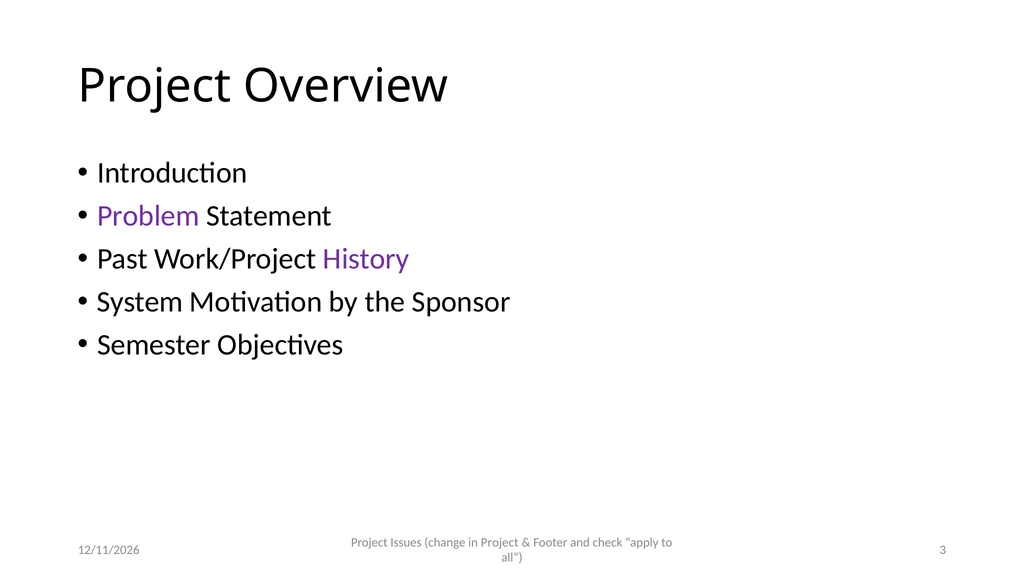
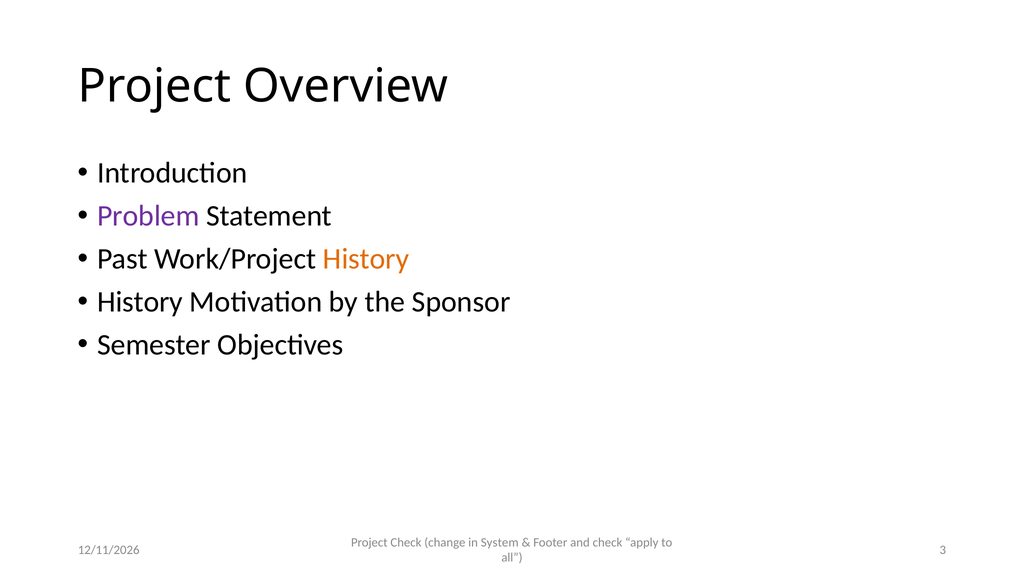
History colour: purple -> orange (366, 259)
System: System -> History (140, 302)
Project Issues: Issues -> Check (406, 542)
in Project: Project -> System (500, 542)
